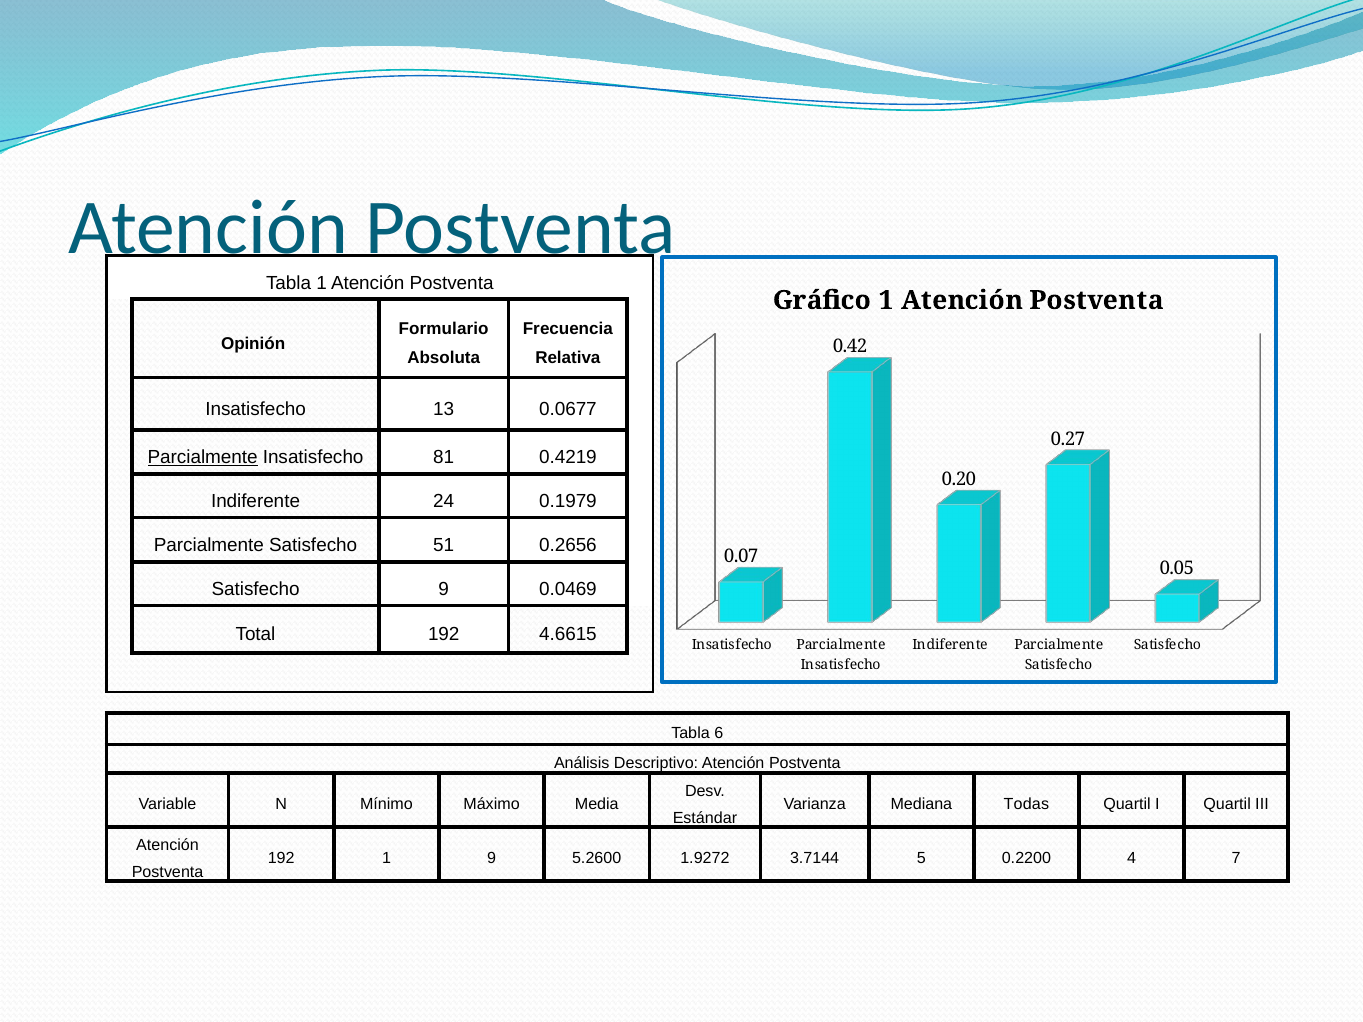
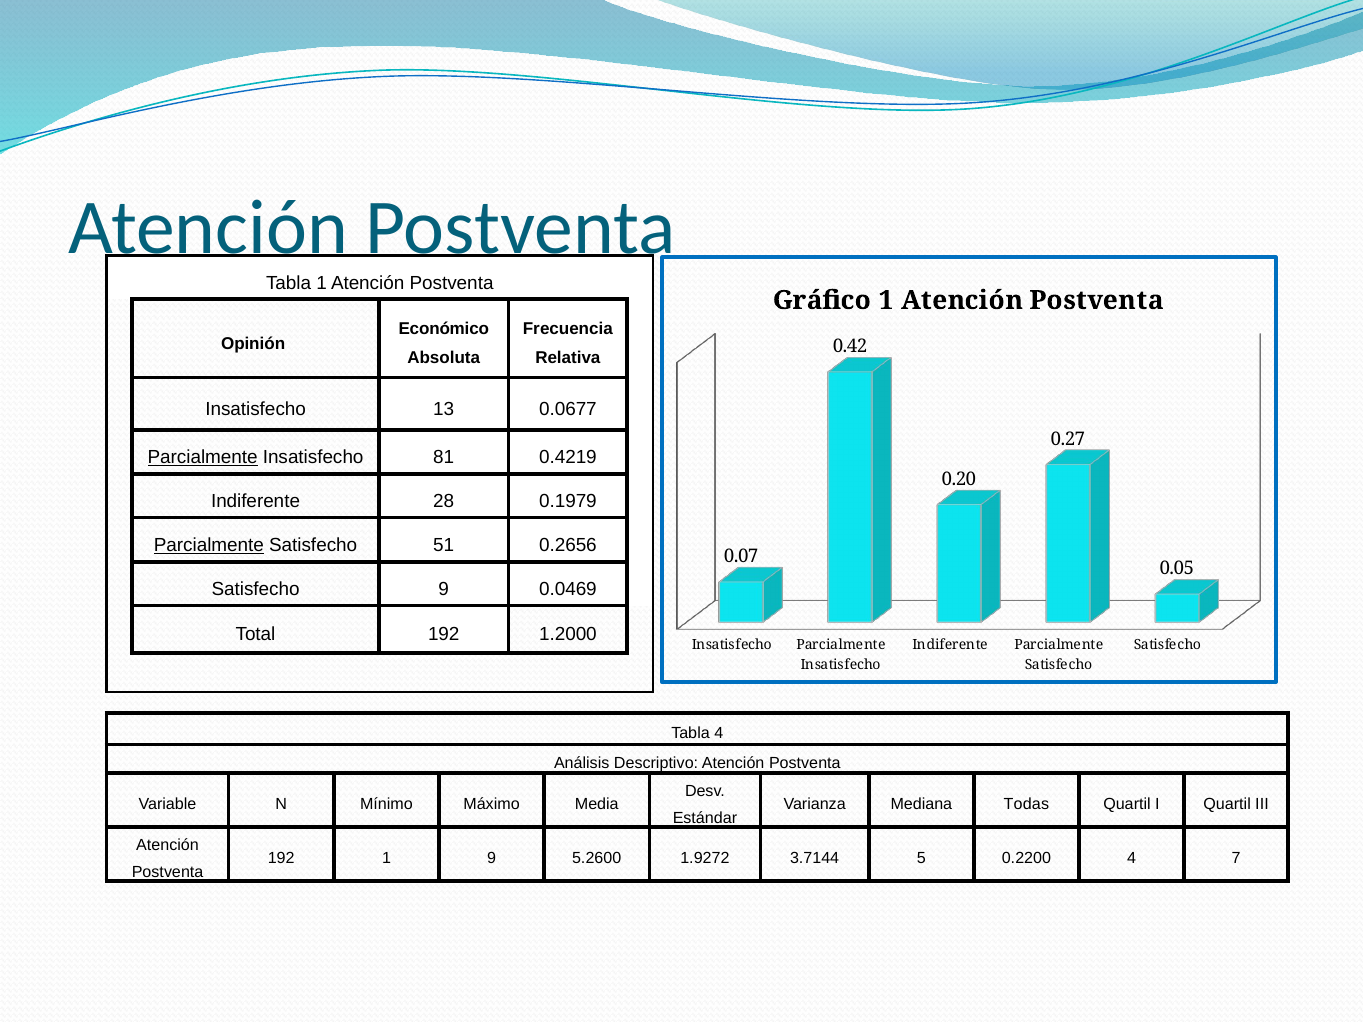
Formulario: Formulario -> Económico (444, 329)
24: 24 -> 28 (444, 501)
Parcialmente underline: none -> present (209, 545)
4.6615: 4.6615 -> 1.2000 (568, 635)
Tabla 6: 6 -> 4 (719, 734)
